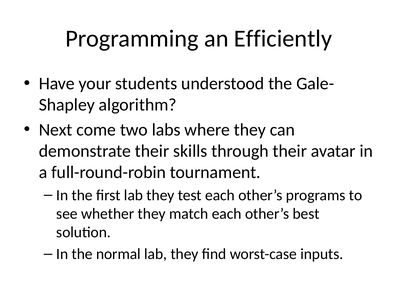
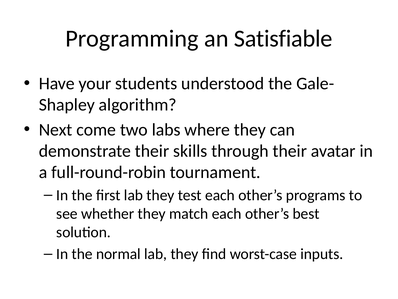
Efficiently: Efficiently -> Satisfiable (283, 39)
